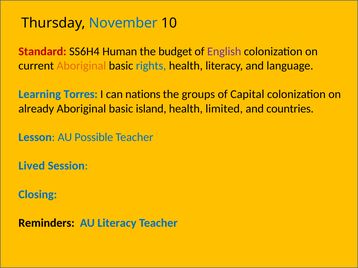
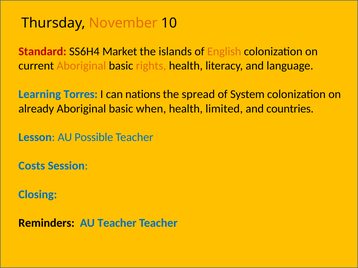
November colour: blue -> orange (123, 23)
Human: Human -> Market (120, 52)
budget: budget -> islands (175, 52)
English colour: purple -> orange (224, 52)
rights colour: blue -> orange (151, 66)
groups: groups -> spread (198, 94)
Capital: Capital -> System (247, 94)
island: island -> when (151, 109)
Lived: Lived -> Costs (32, 166)
AU Literacy: Literacy -> Teacher (117, 223)
